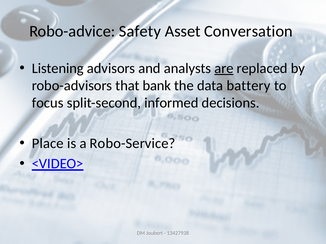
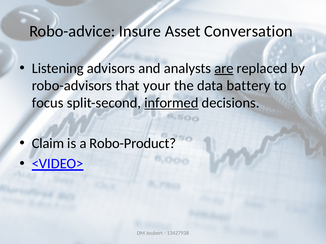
Safety: Safety -> Insure (140, 31)
bank: bank -> your (157, 86)
informed underline: none -> present (171, 103)
Place: Place -> Claim (48, 144)
Robo-Service: Robo-Service -> Robo-Product (133, 144)
